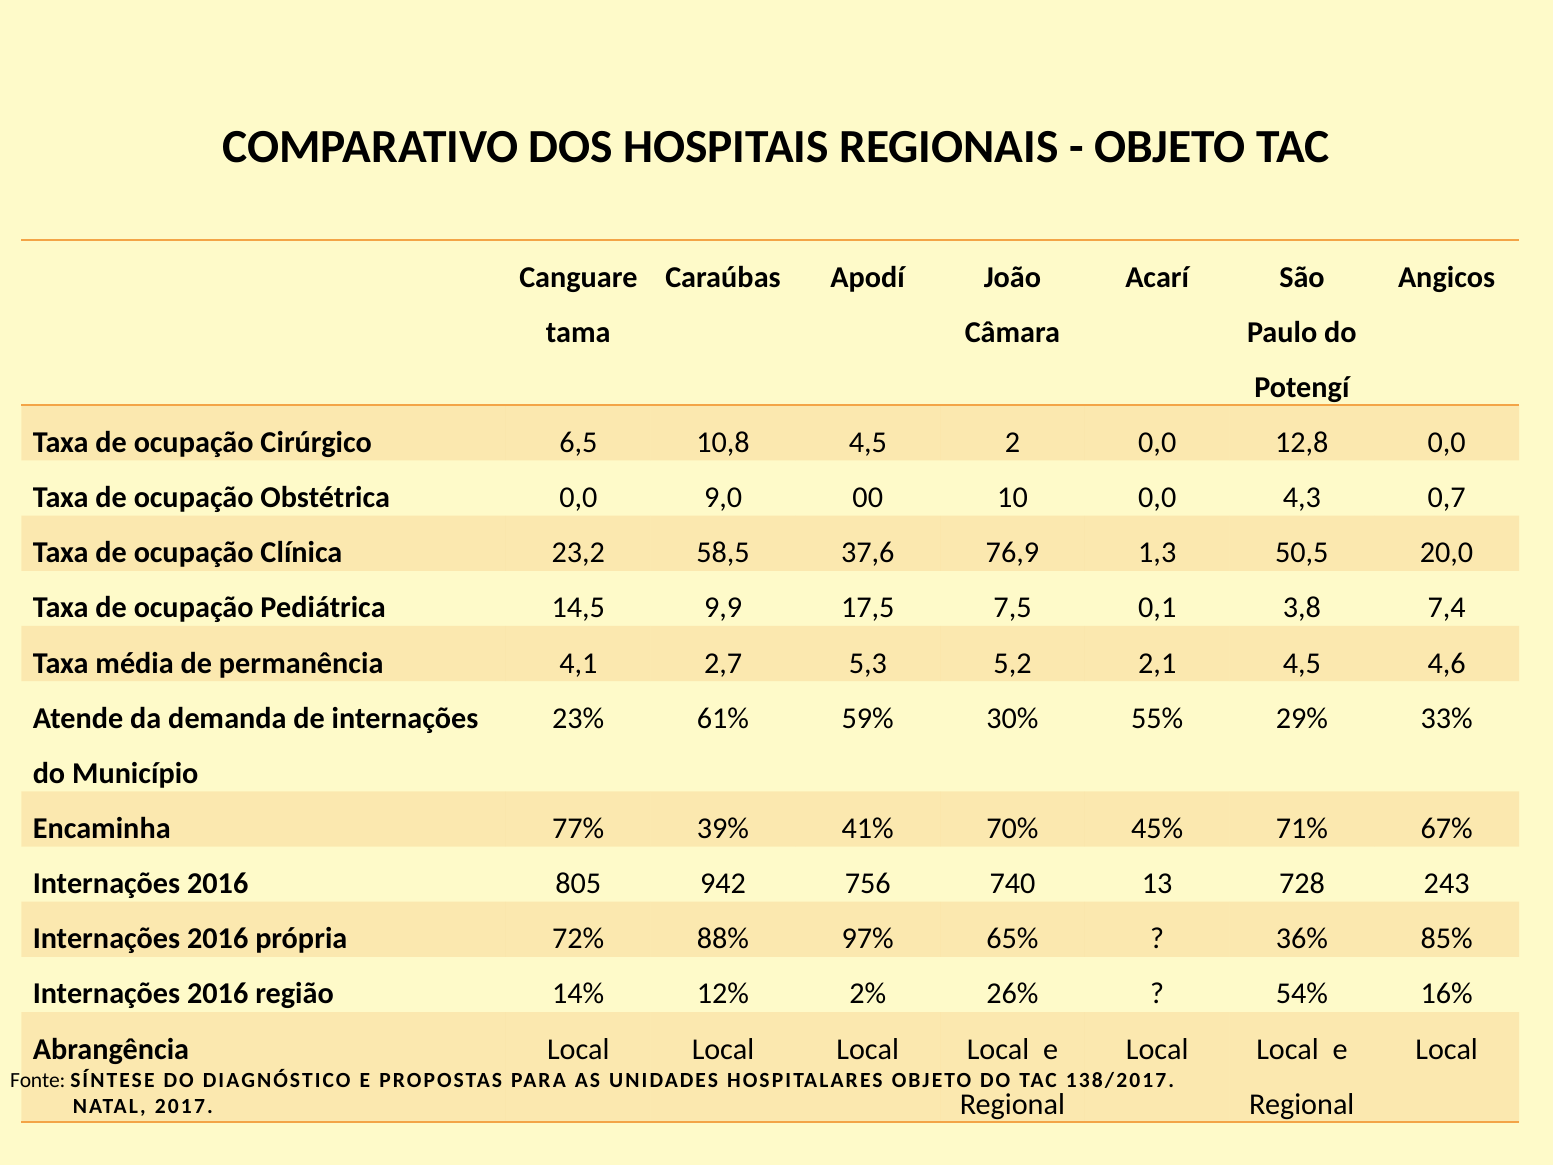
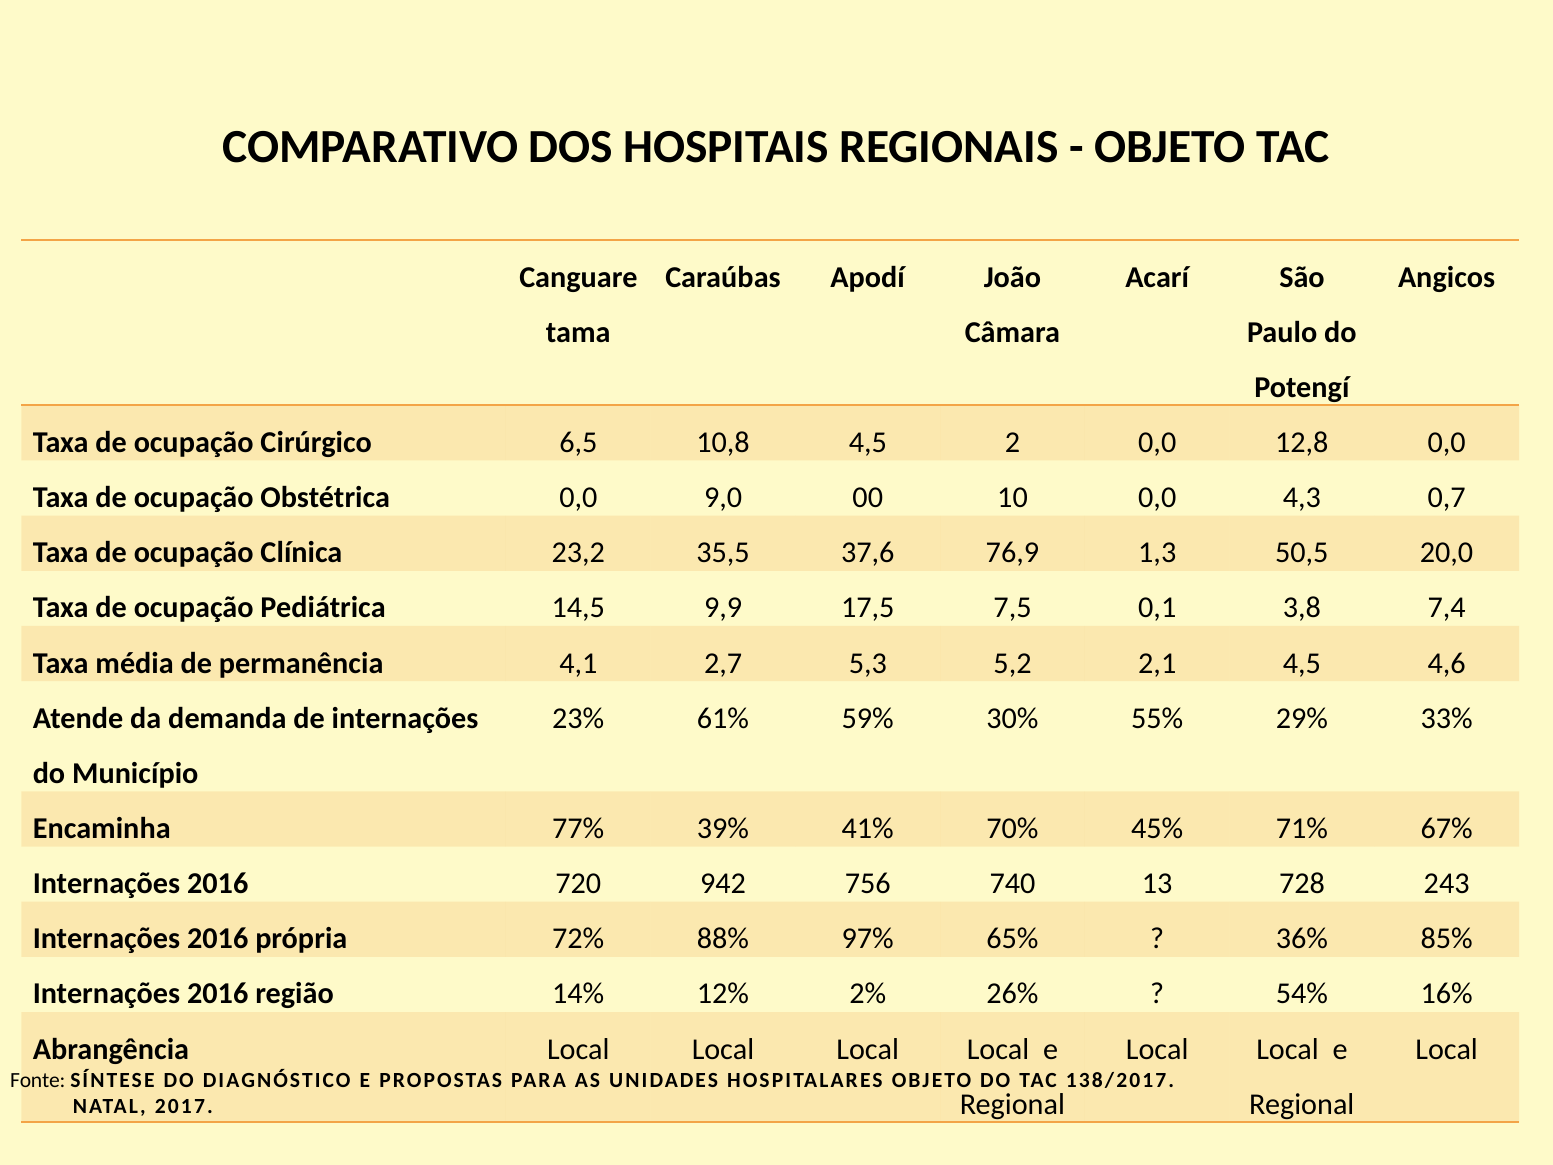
58,5: 58,5 -> 35,5 (723, 553)
805: 805 -> 720 (578, 883)
